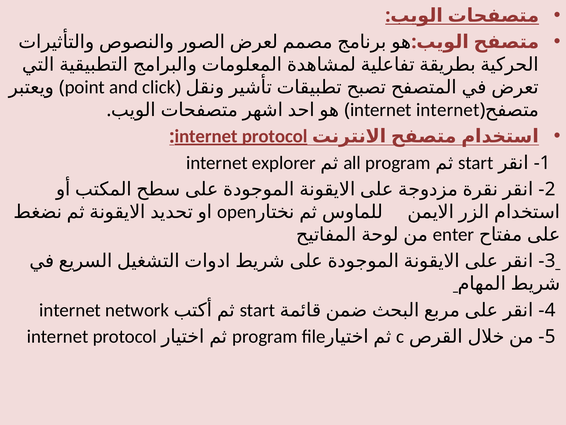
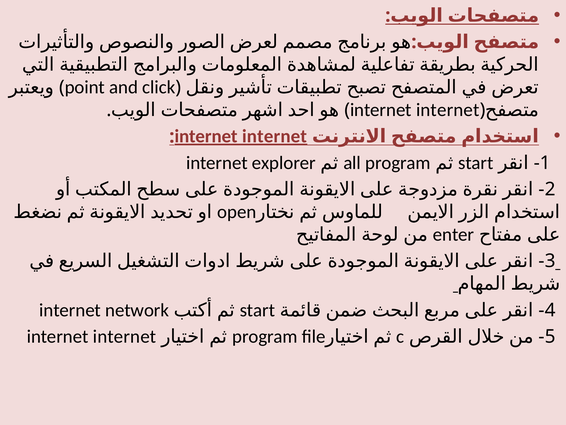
protocol: protocol -> internet (274, 136)
protocol: protocol -> internet (125, 336)
